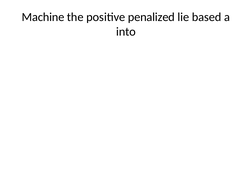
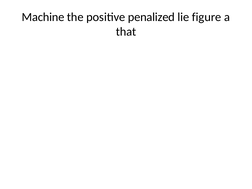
based: based -> figure (207, 17)
into: into -> that (126, 32)
